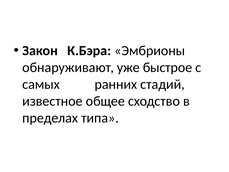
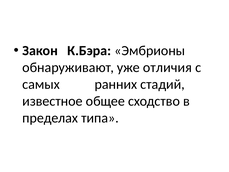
быстрое: быстрое -> отличия (167, 67)
